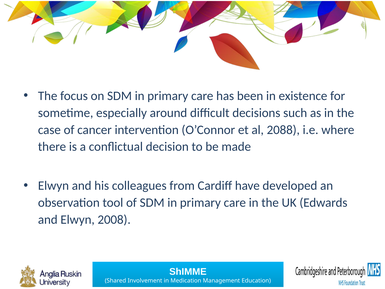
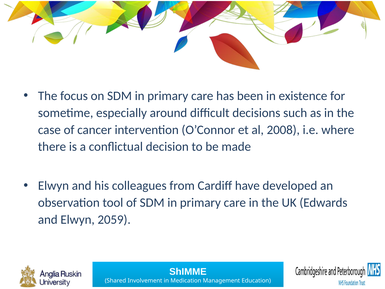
2088: 2088 -> 2008 (283, 130)
2008: 2008 -> 2059 (114, 219)
